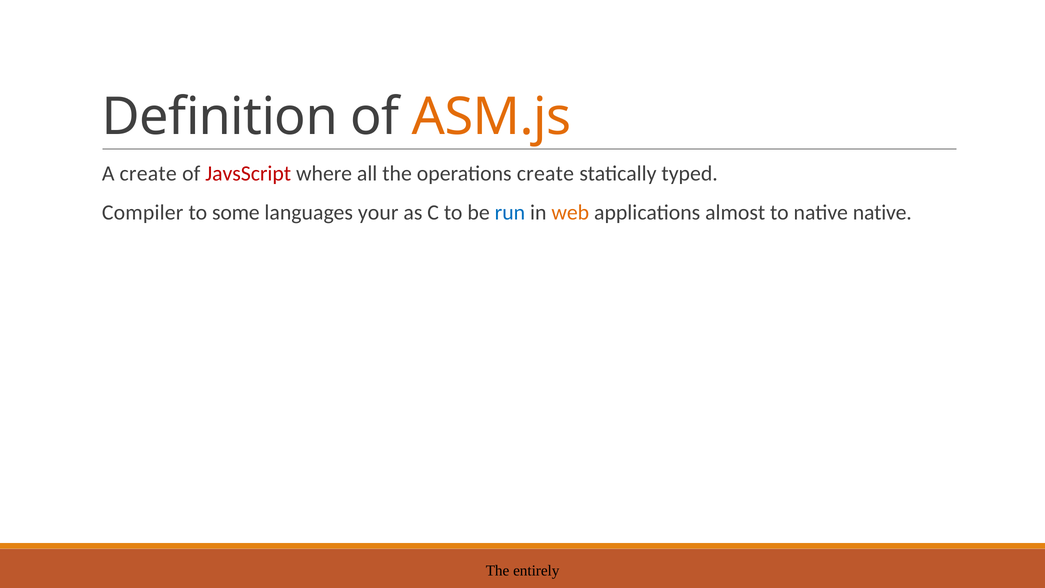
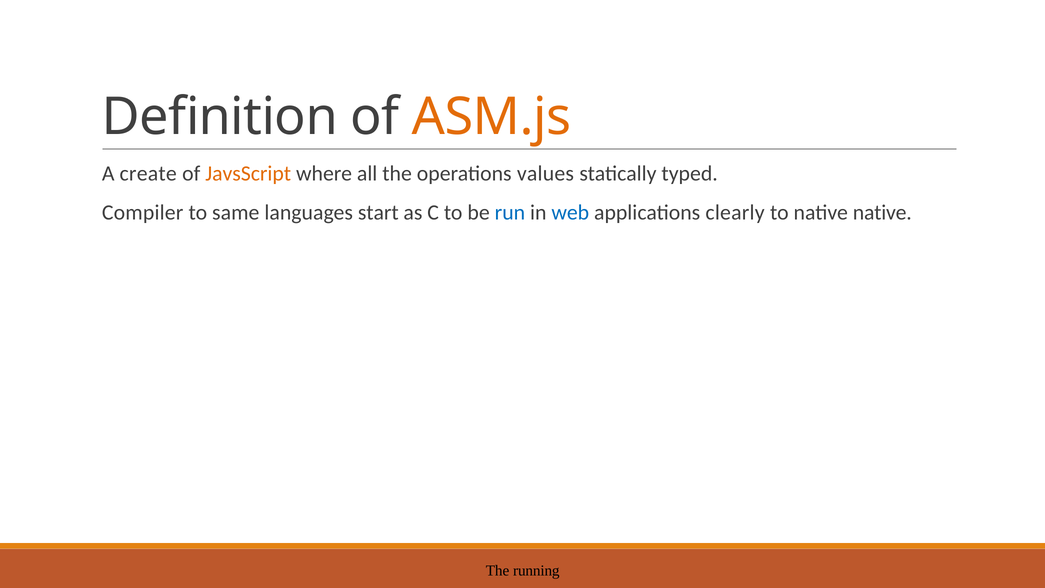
JavsScript colour: red -> orange (248, 174)
operations create: create -> values (545, 174)
some: some -> same (236, 213)
your: your -> start (378, 213)
web colour: orange -> blue (570, 213)
almost: almost -> clearly (735, 213)
entirely: entirely -> running (536, 570)
